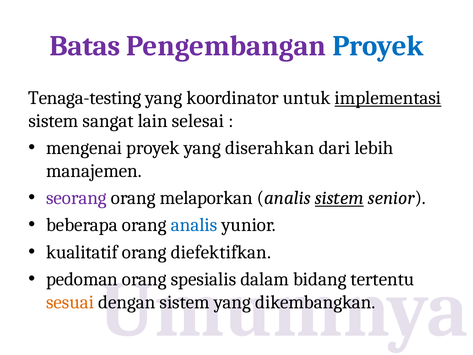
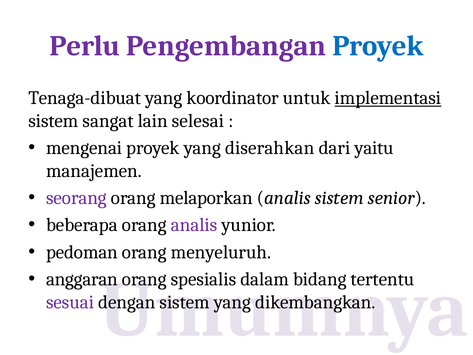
Batas: Batas -> Perlu (85, 46)
Tenaga-testing: Tenaga-testing -> Tenaga-dibuat (85, 98)
lebih: lebih -> yaitu (374, 148)
sistem underline: present -> none (339, 198)
analis colour: blue -> purple (194, 225)
kualitatif: kualitatif -> pedoman (82, 252)
diefektifkan: diefektifkan -> menyeluruh (221, 252)
pedoman: pedoman -> anggaran (82, 279)
sesuai colour: orange -> purple (70, 302)
